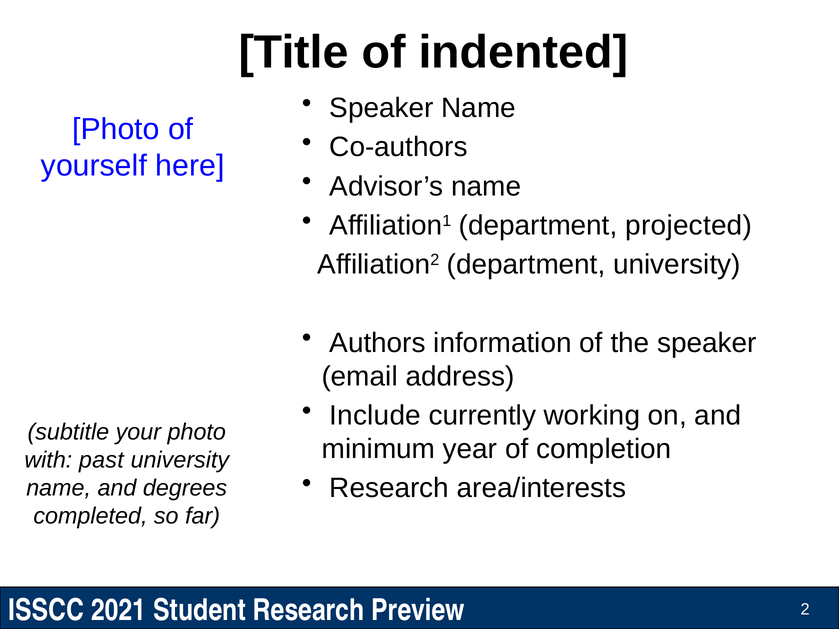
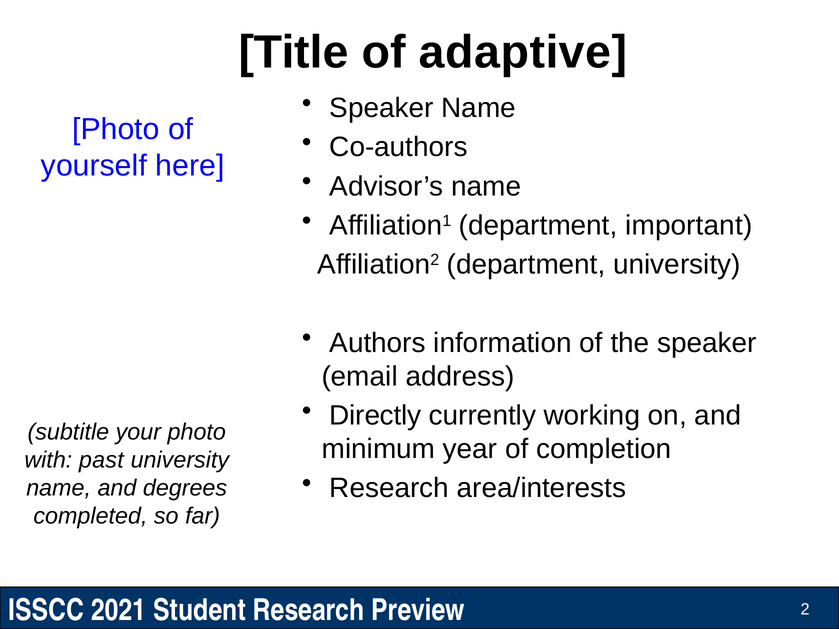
indented: indented -> adaptive (523, 52)
projected: projected -> important (689, 225)
Include: Include -> Directly (375, 416)
